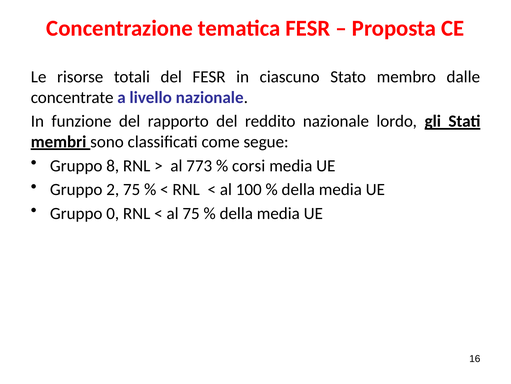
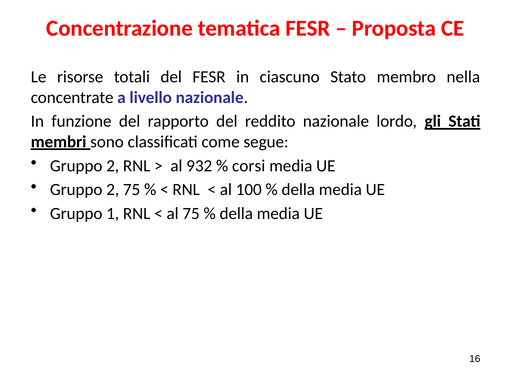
dalle: dalle -> nella (463, 77)
8: 8 -> 2 (113, 165)
773: 773 -> 932 (199, 165)
0: 0 -> 1 (113, 213)
